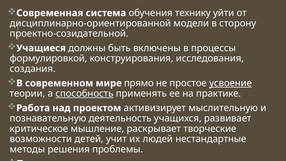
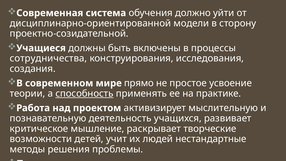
технику: технику -> должно (193, 13)
формулировкой: формулировкой -> сотрудничества (48, 58)
усвоение underline: present -> none (231, 83)
